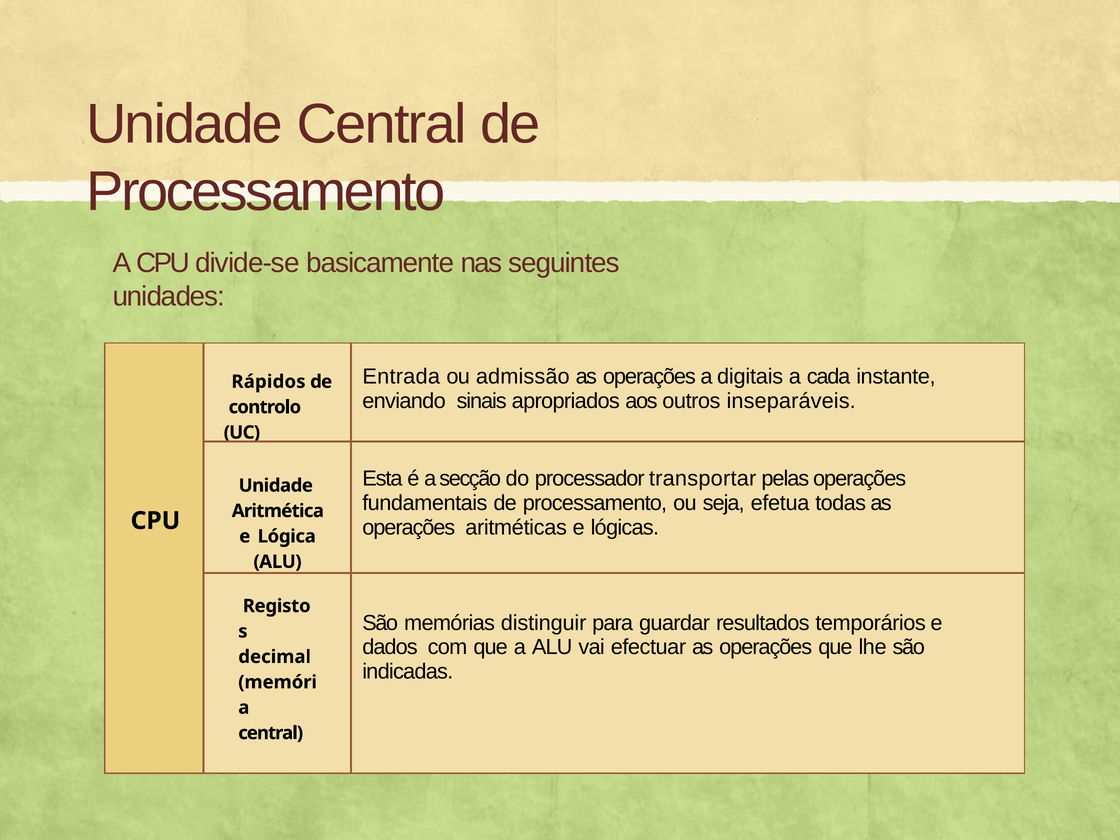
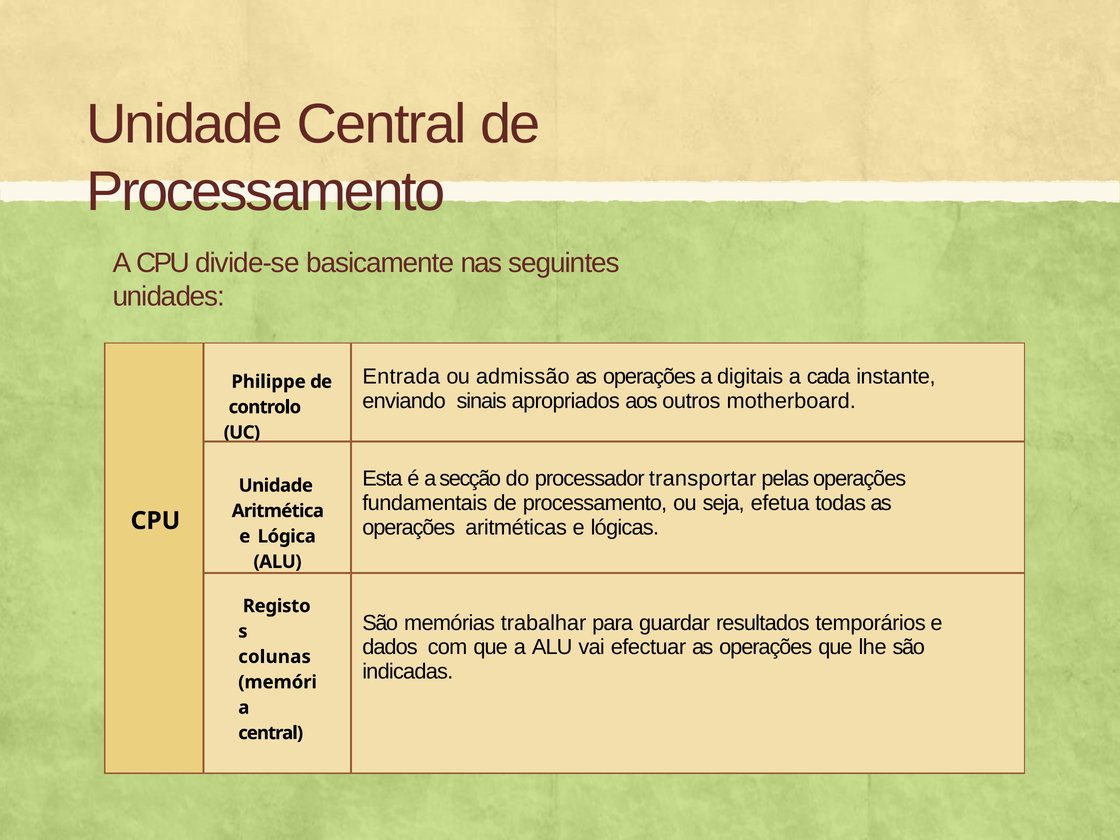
Rápidos: Rápidos -> Philippe (269, 382)
inseparáveis: inseparáveis -> motherboard (791, 401)
distinguir: distinguir -> trabalhar (544, 623)
decimal: decimal -> colunas (275, 657)
